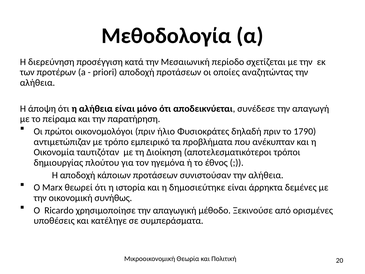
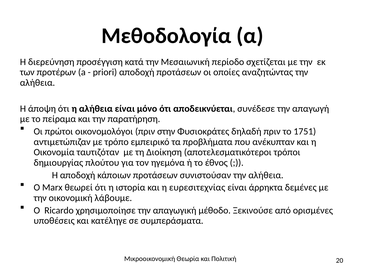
ήλιο: ήλιο -> στην (166, 131)
1790: 1790 -> 1751 (305, 131)
δημοσιεύτηκε: δημοσιεύτηκε -> ευρεσιτεχνίας (197, 187)
συνήθως: συνήθως -> λάβουμε (113, 198)
